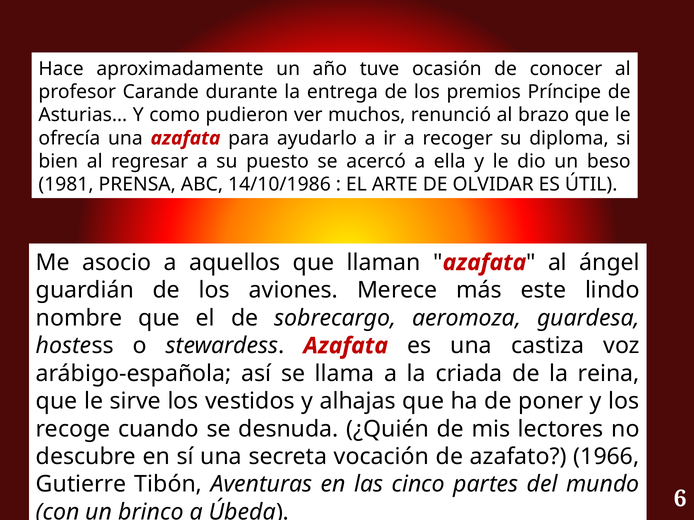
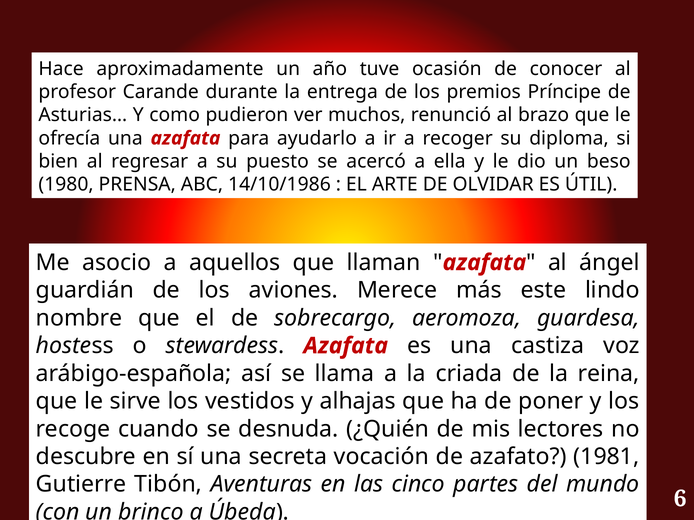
1981: 1981 -> 1980 (66, 185)
1966: 1966 -> 1981 (606, 457)
